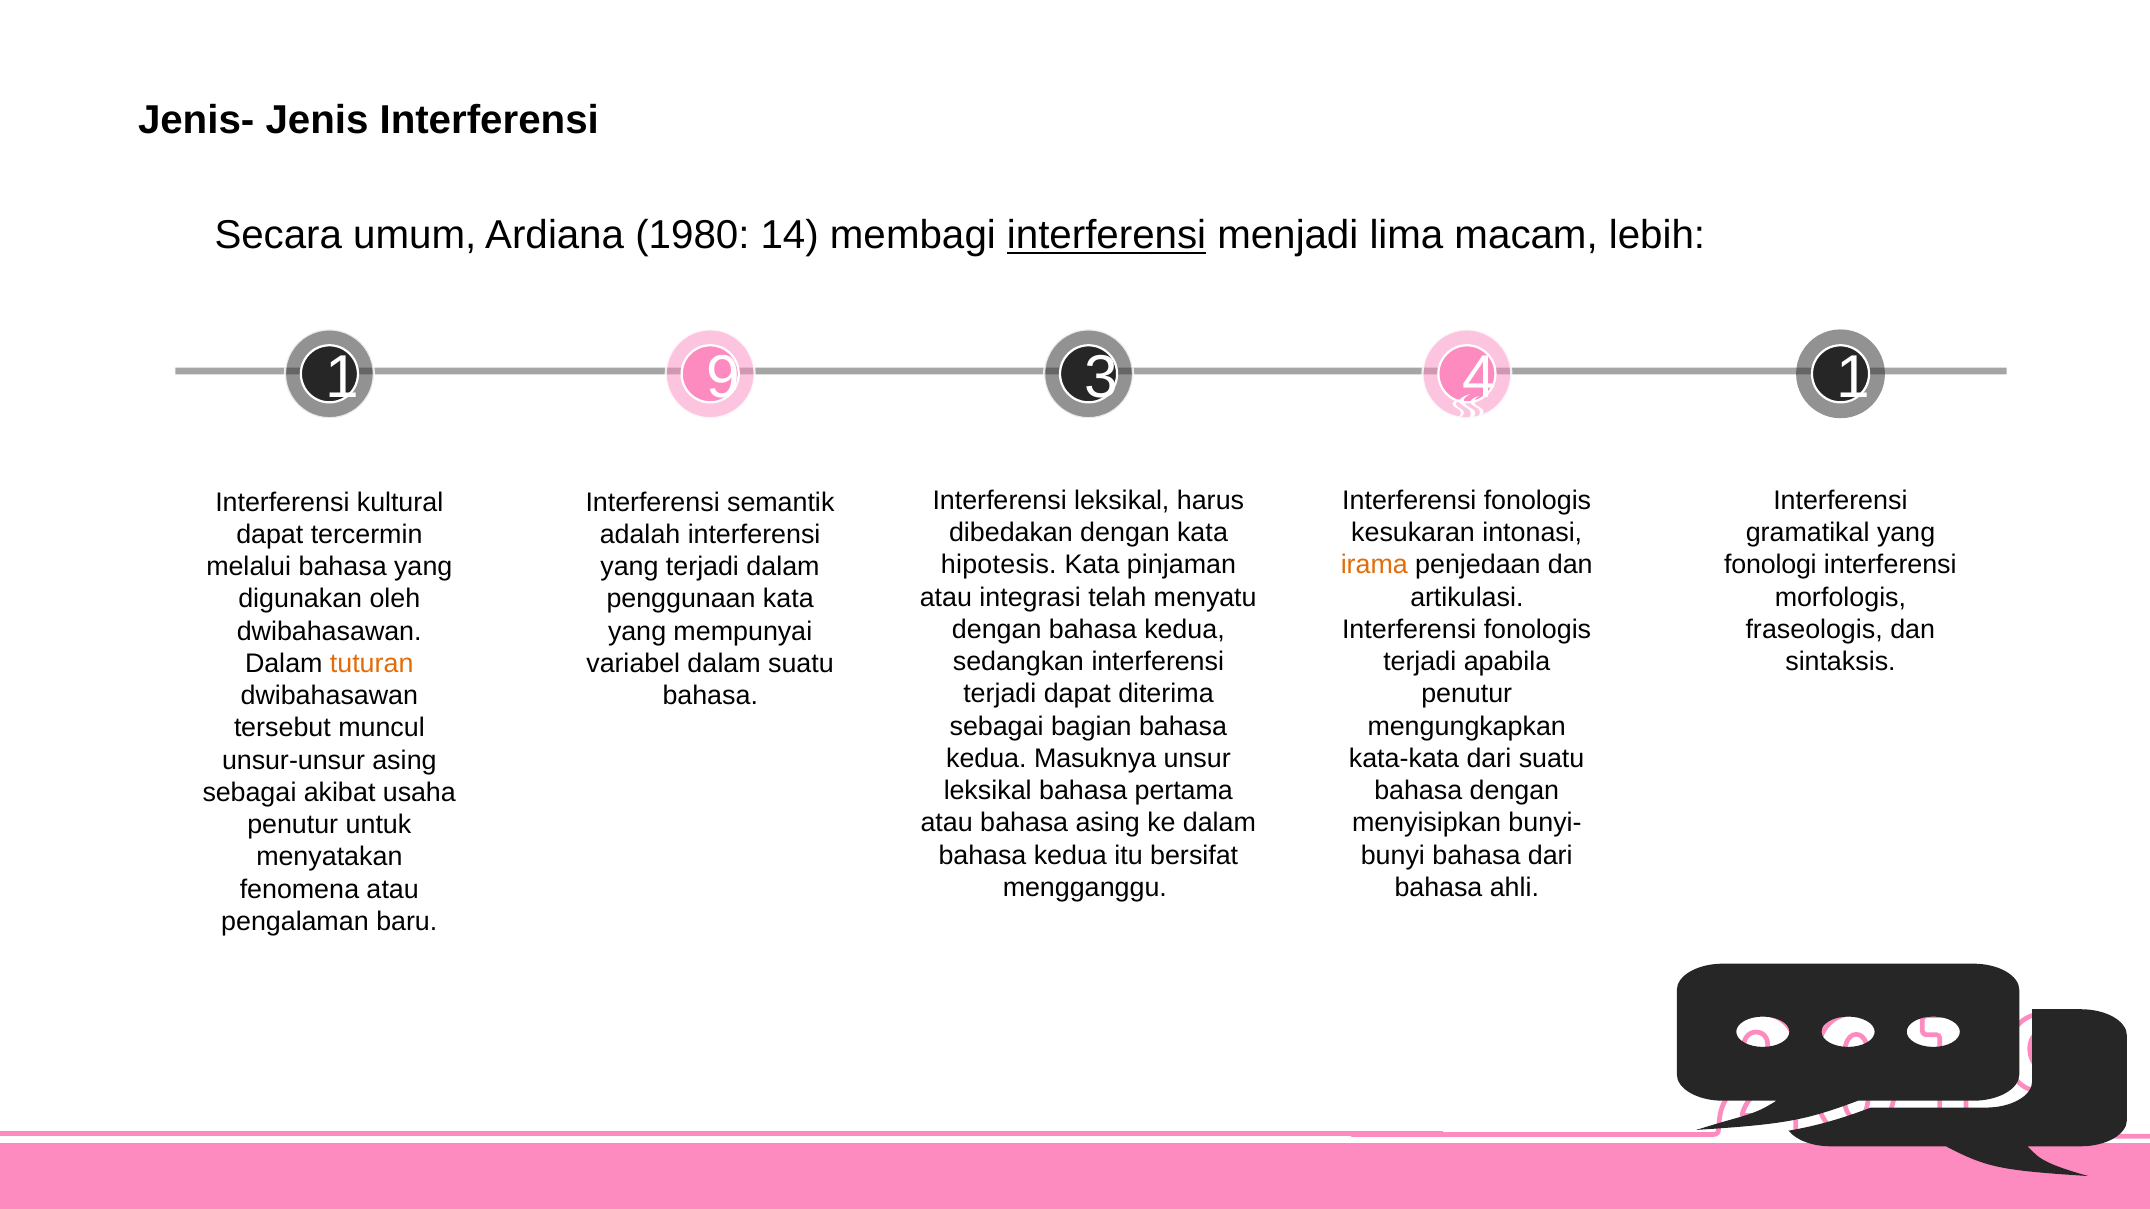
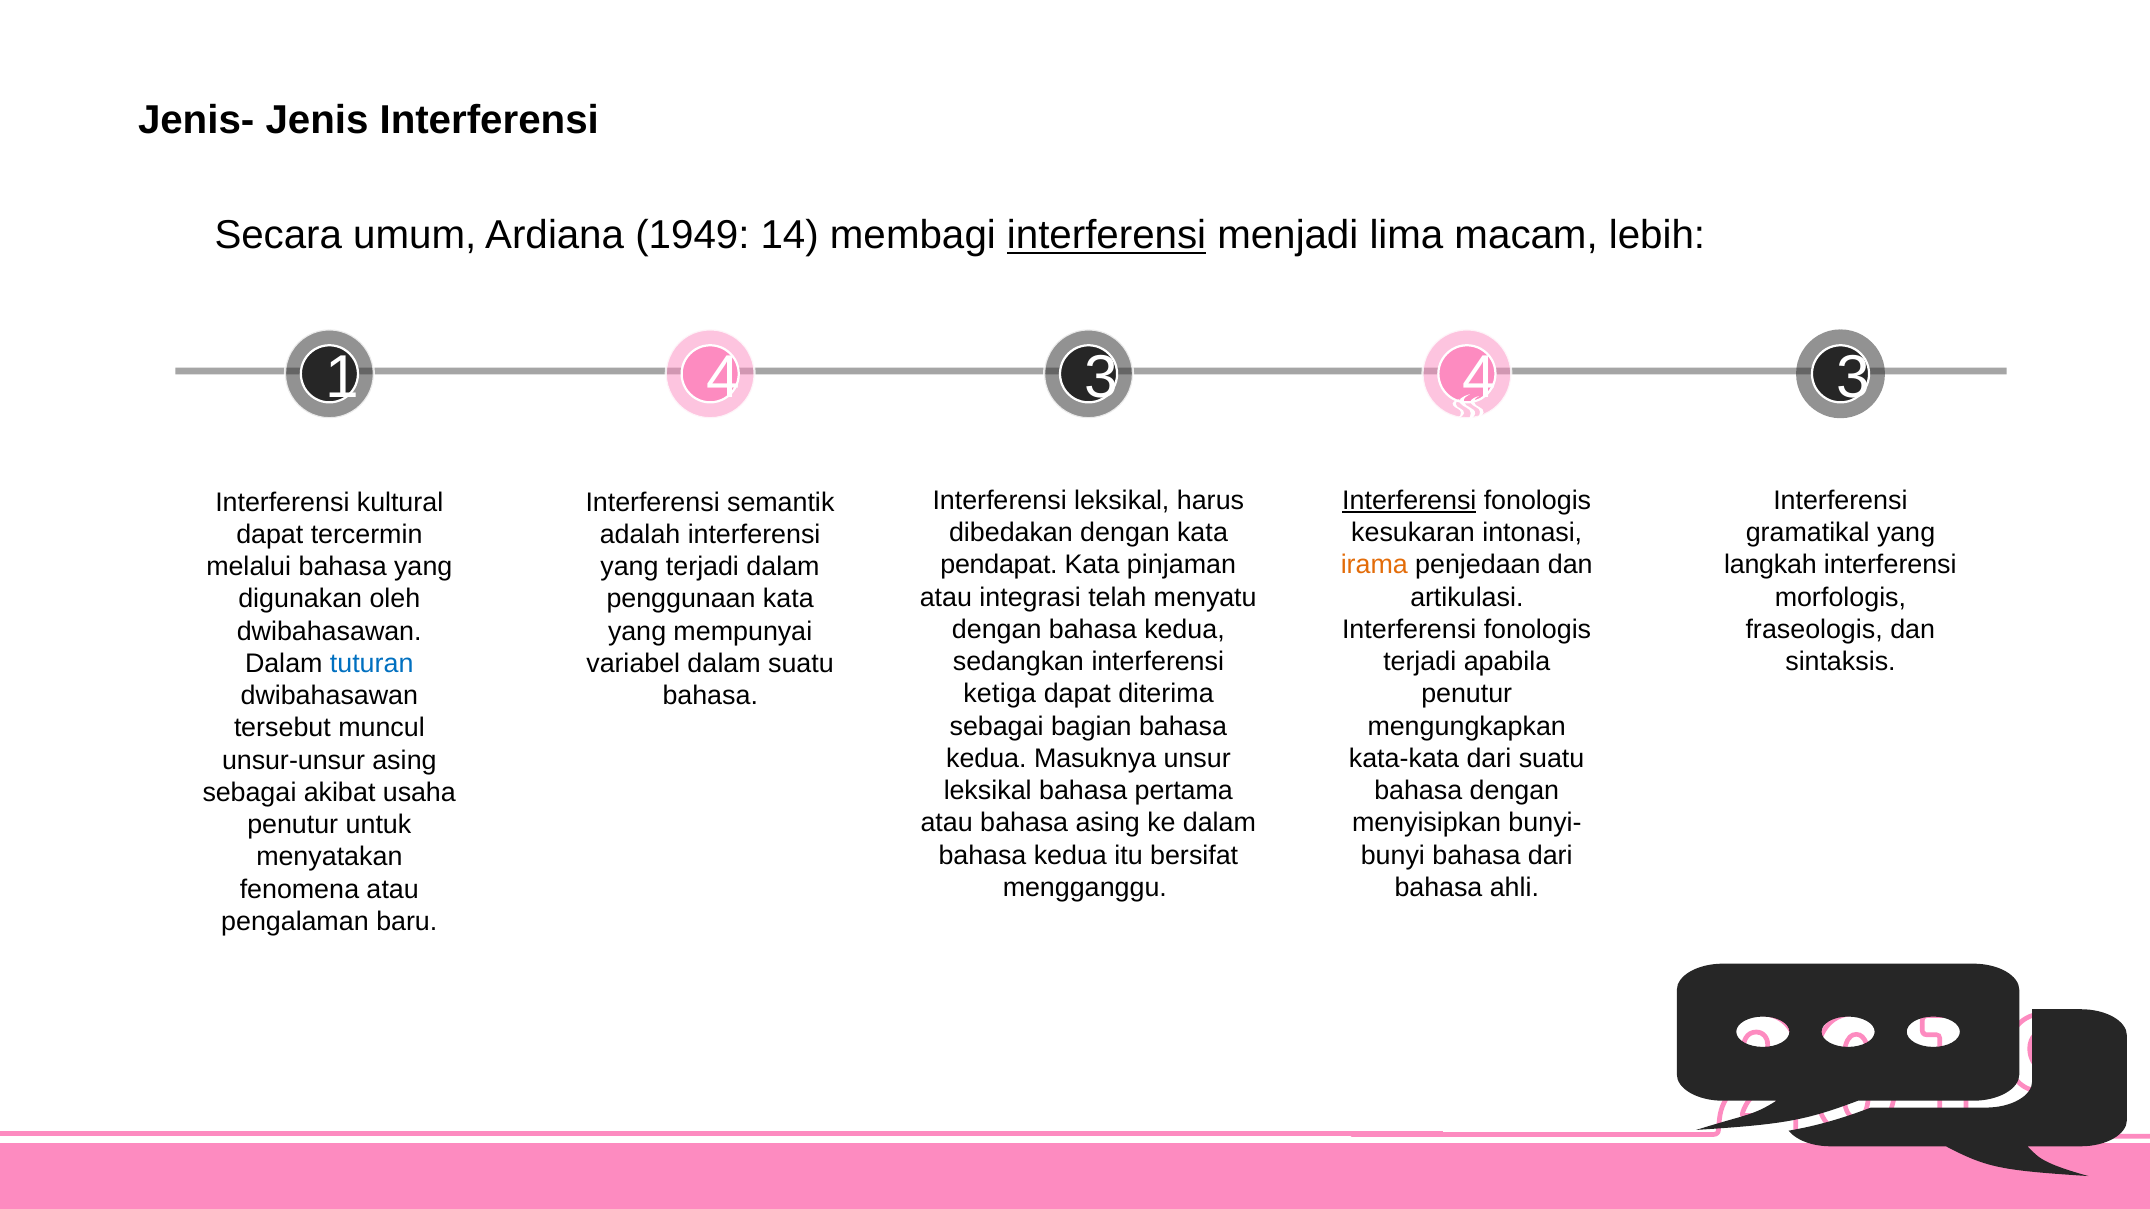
1980: 1980 -> 1949 (692, 236)
1 9: 9 -> 4 (723, 378)
1: 1 -> 3 (1853, 378)
Interferensi underline: none -> present (1409, 501)
hipotesis: hipotesis -> pendapat (999, 565)
fonologi: fonologi -> langkah (1770, 565)
tuturan colour: orange -> blue (372, 664)
terjadi: terjadi -> ketiga (1000, 694)
